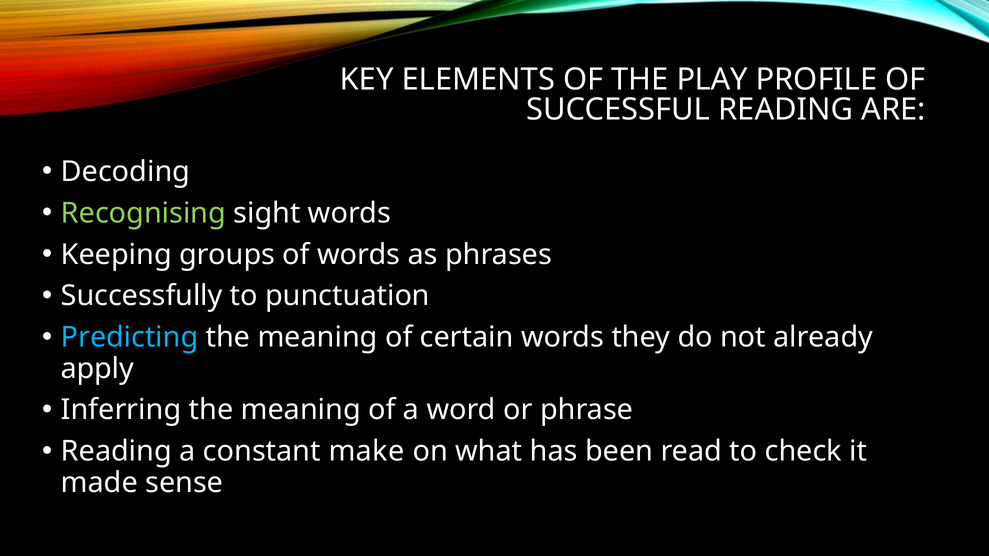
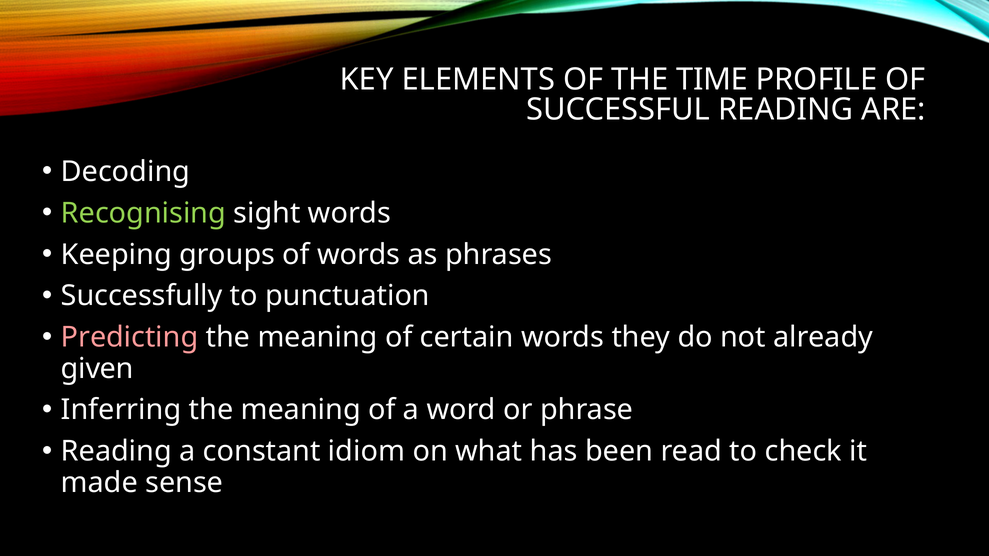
PLAY: PLAY -> TIME (712, 80)
Predicting colour: light blue -> pink (130, 338)
apply: apply -> given (97, 369)
make: make -> idiom (367, 452)
